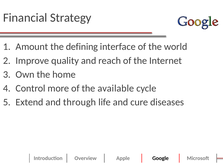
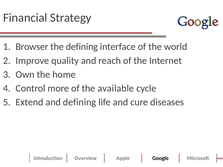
Amount: Amount -> Browser (32, 47)
and through: through -> defining (80, 102)
